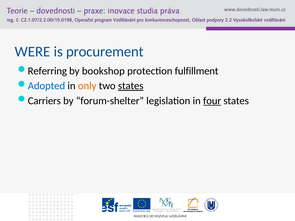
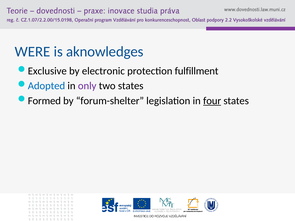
procurement: procurement -> aknowledges (105, 52)
Referring: Referring -> Exclusive (47, 71)
bookshop: bookshop -> electronic (103, 71)
only colour: orange -> purple (87, 86)
states underline: present -> none (131, 86)
Carriers: Carriers -> Formed (44, 101)
